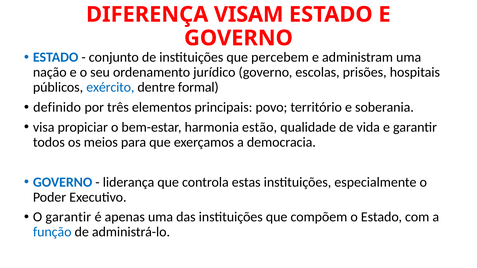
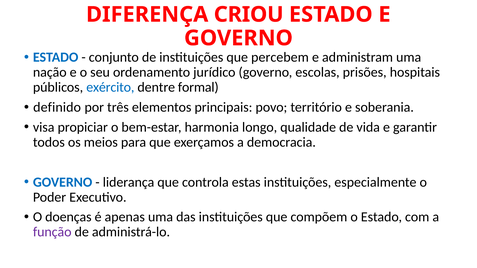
VISAM: VISAM -> CRIOU (249, 15)
estão: estão -> longo (260, 127)
O garantir: garantir -> doenças (68, 217)
função colour: blue -> purple (52, 232)
